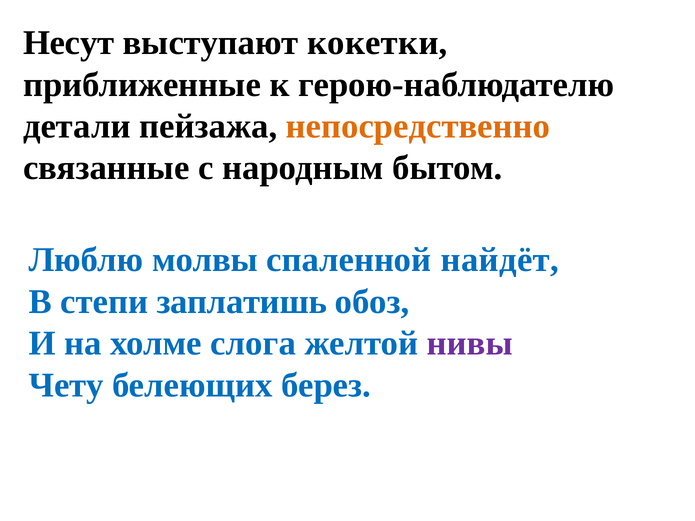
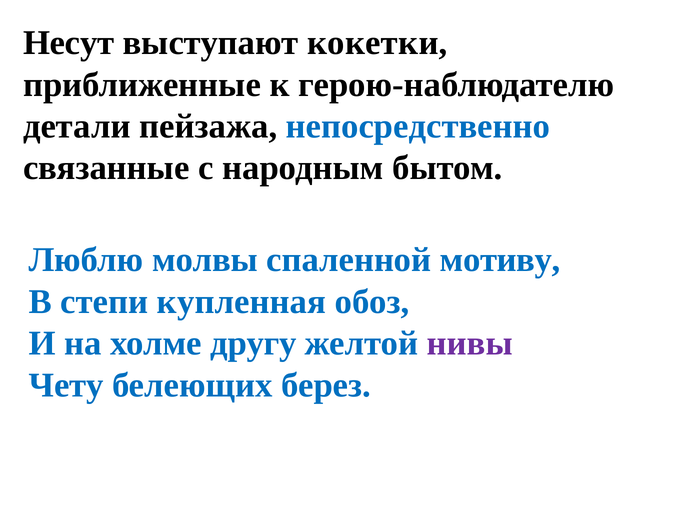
непосредственно colour: orange -> blue (418, 126)
найдёт: найдёт -> мотиву (500, 260)
заплатишь: заплатишь -> купленная (242, 302)
слога: слога -> другу (253, 344)
